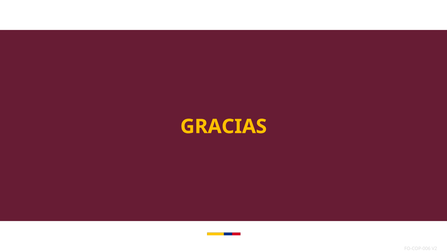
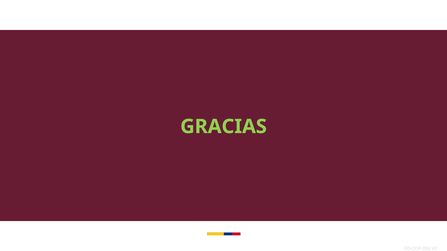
GRACIAS colour: yellow -> light green (224, 127)
